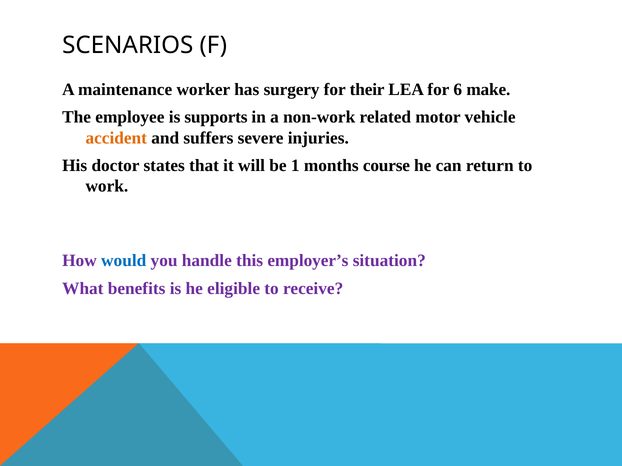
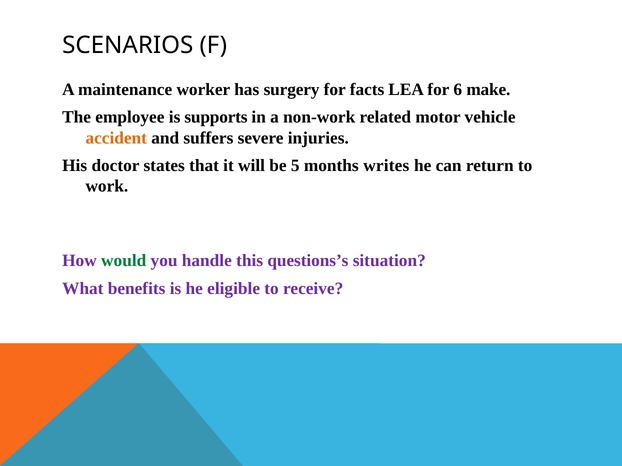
their: their -> facts (367, 90)
1: 1 -> 5 (295, 166)
course: course -> writes (386, 166)
would colour: blue -> green (124, 261)
employer’s: employer’s -> questions’s (308, 261)
